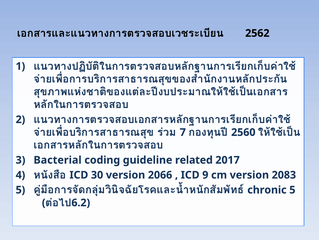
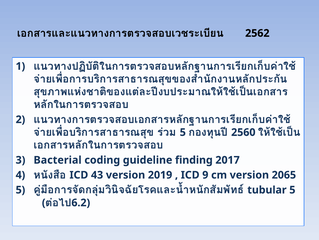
7: 7 -> 5 (183, 132)
related: related -> finding (194, 160)
30: 30 -> 43 (97, 174)
2066: 2066 -> 2019 (160, 174)
2083: 2083 -> 2065 (284, 174)
chronic: chronic -> tubular (267, 189)
